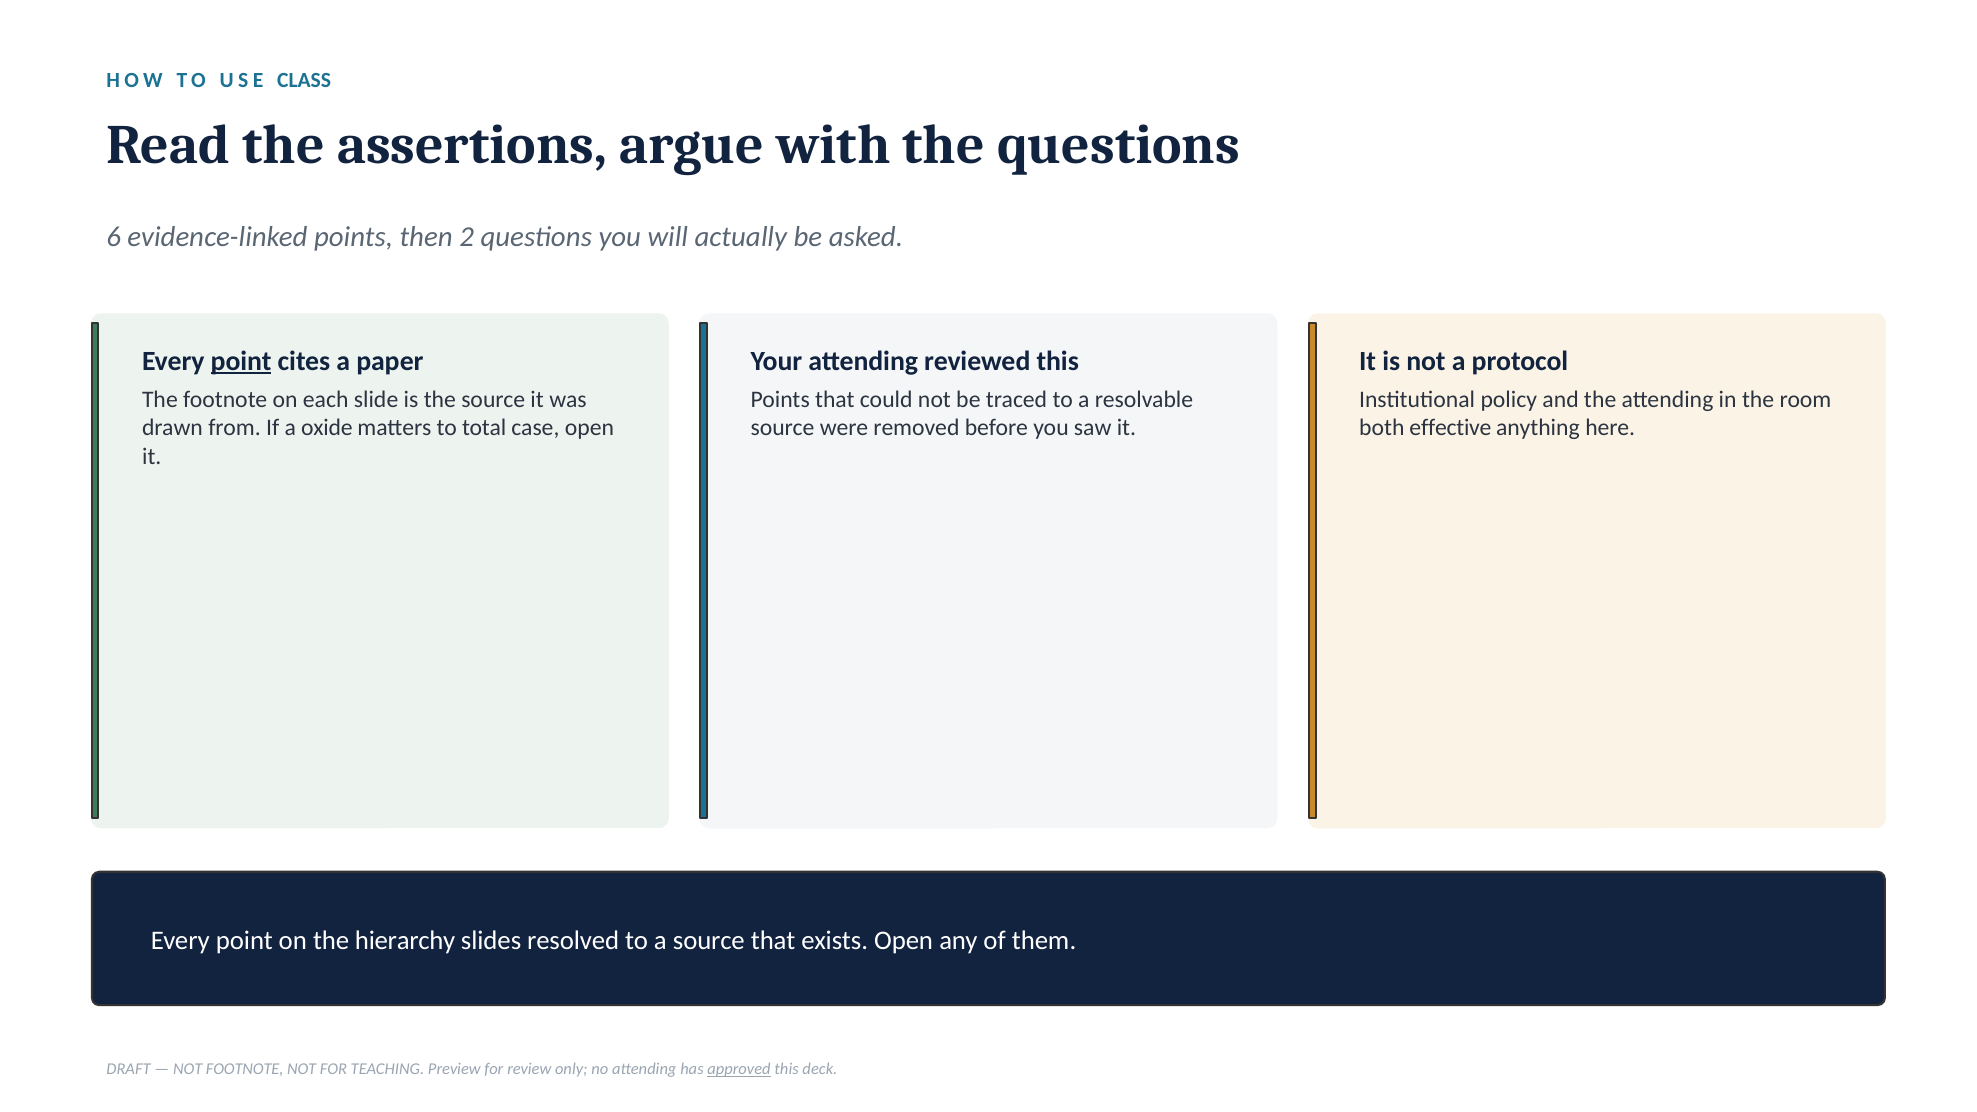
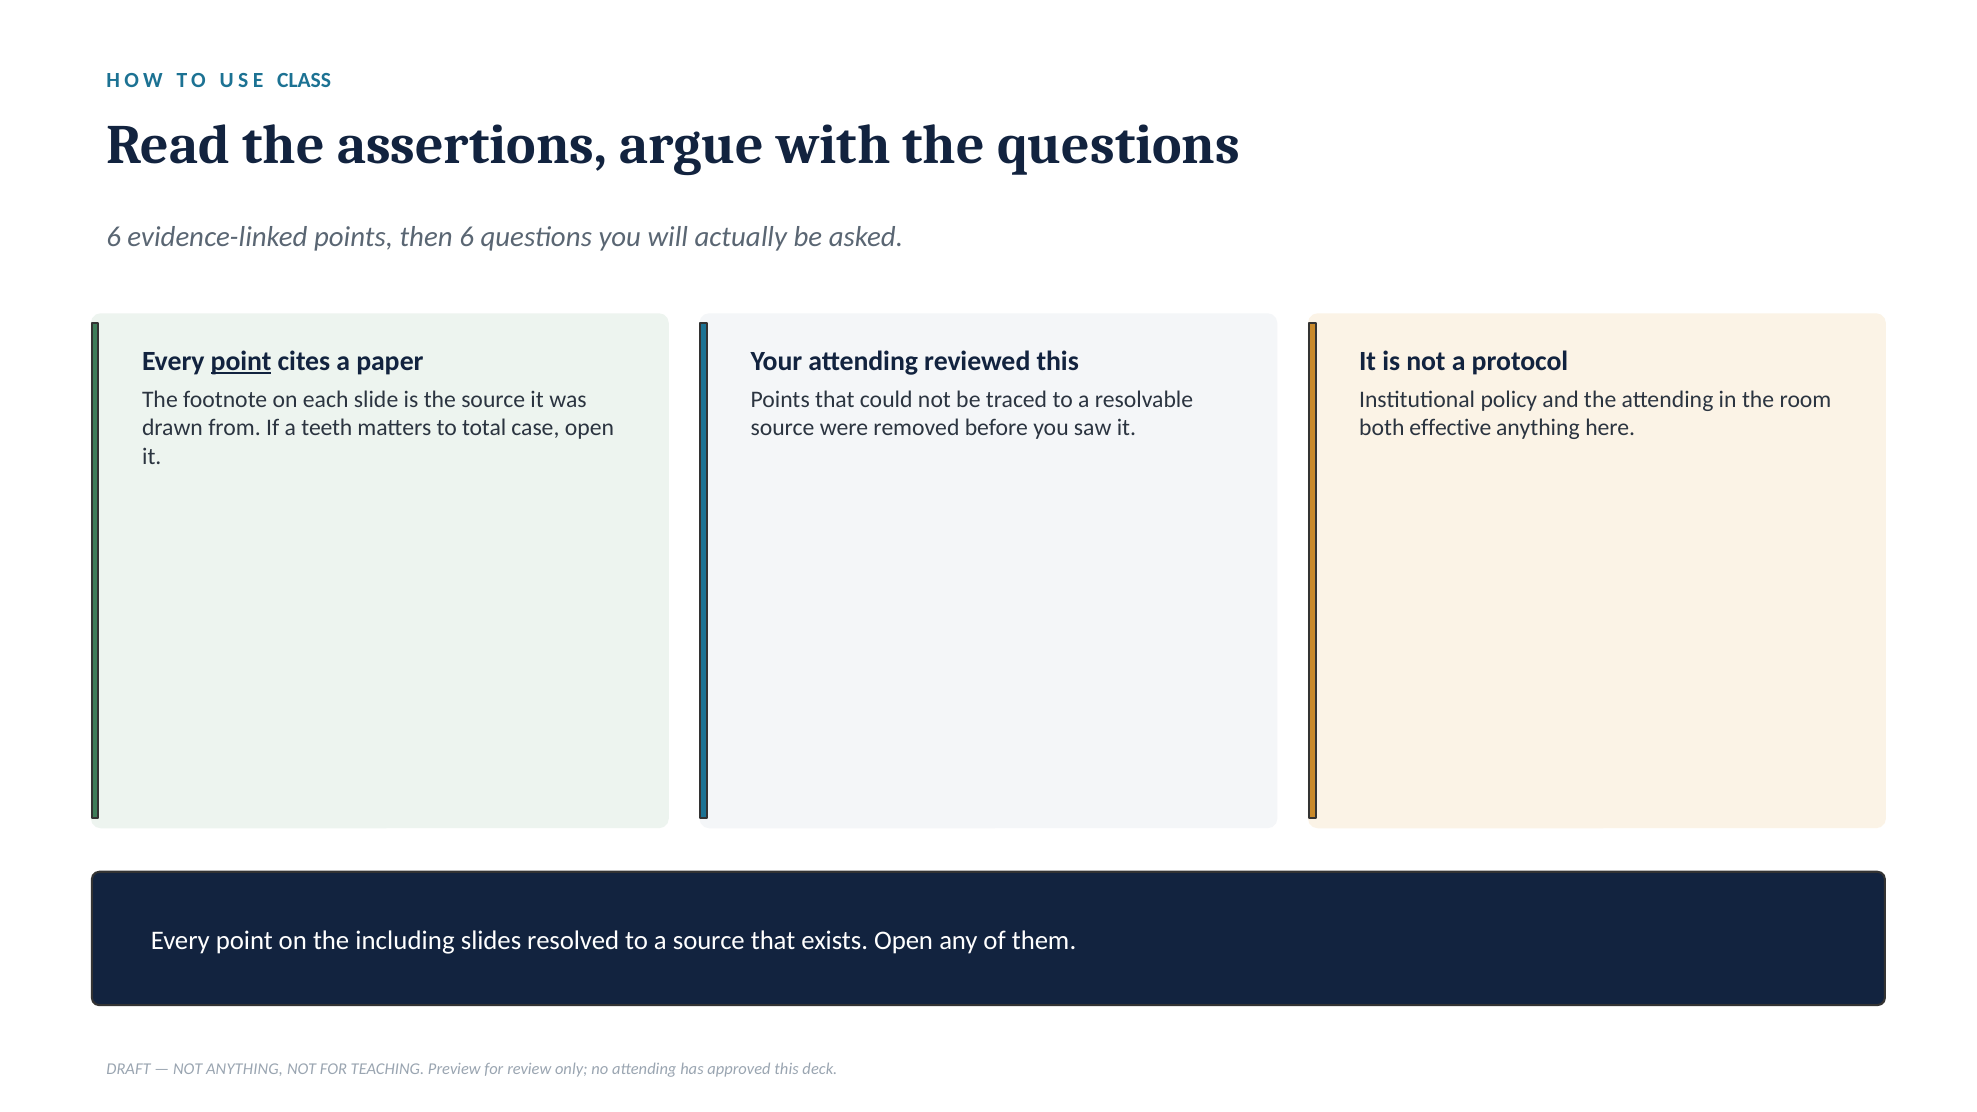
then 2: 2 -> 6 (467, 237)
oxide: oxide -> teeth (327, 428)
hierarchy: hierarchy -> including (405, 940)
NOT FOOTNOTE: FOOTNOTE -> ANYTHING (245, 1069)
approved underline: present -> none (739, 1069)
